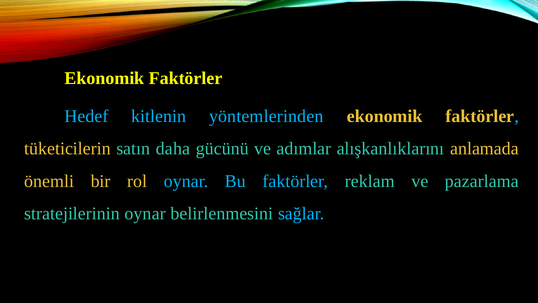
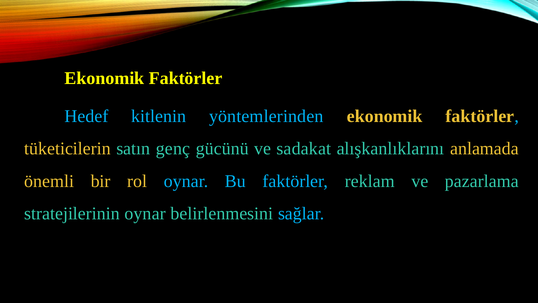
daha: daha -> genç (173, 149)
adımlar: adımlar -> sadakat (304, 149)
